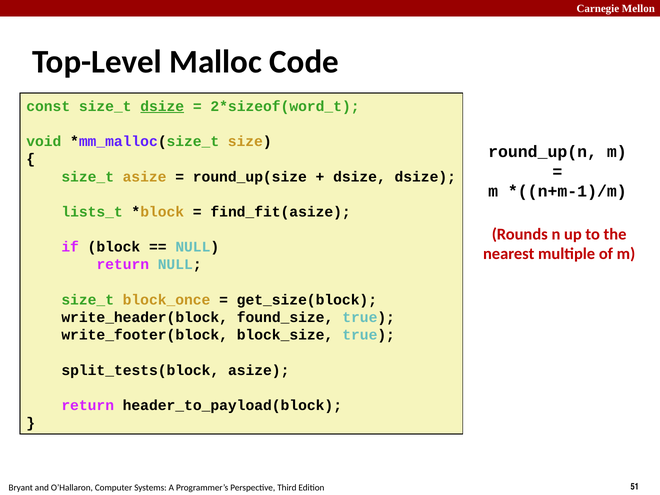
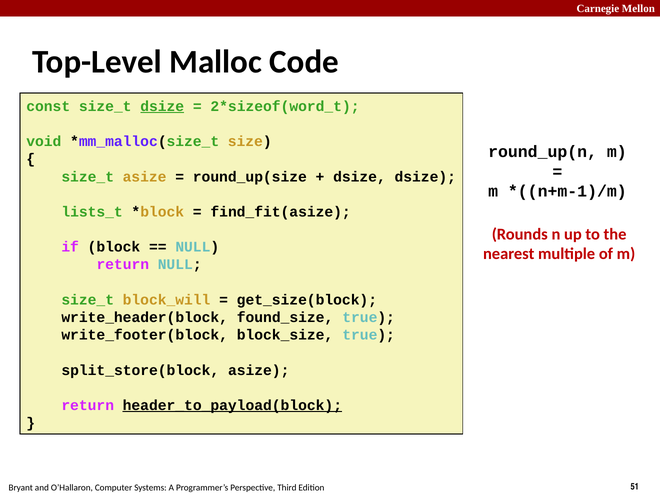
block_once: block_once -> block_will (167, 300)
split_tests(block: split_tests(block -> split_store(block (140, 370)
header_to_payload(block underline: none -> present (232, 405)
